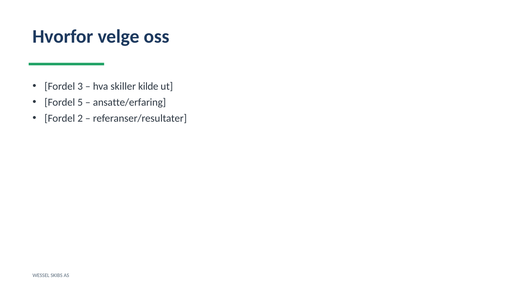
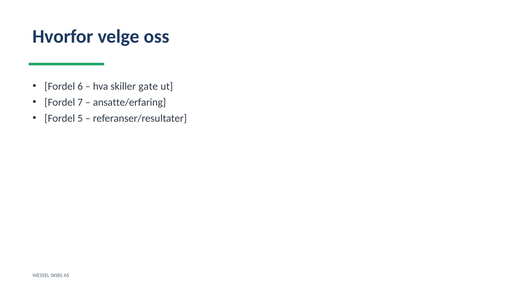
3: 3 -> 6 (80, 87)
kilde: kilde -> gate (148, 87)
5: 5 -> 7 (80, 103)
2: 2 -> 5 (80, 119)
